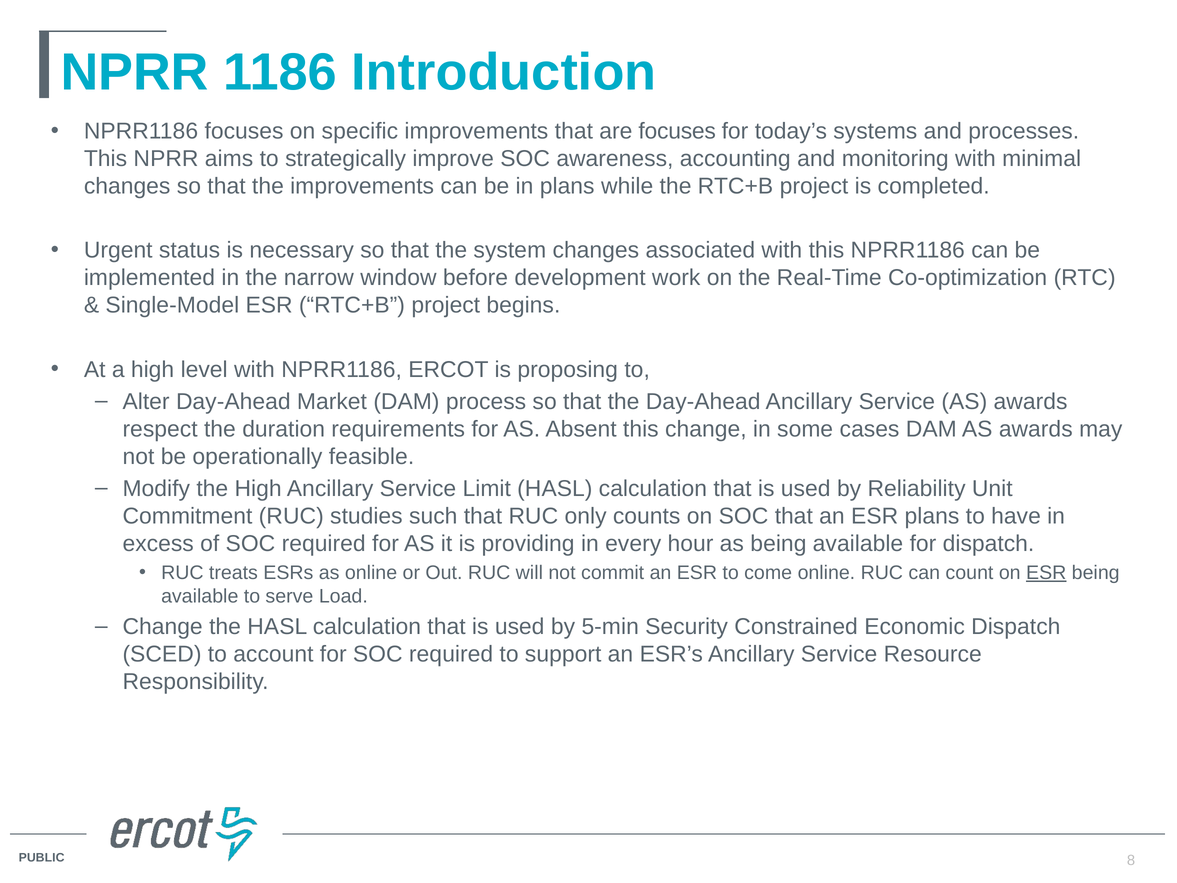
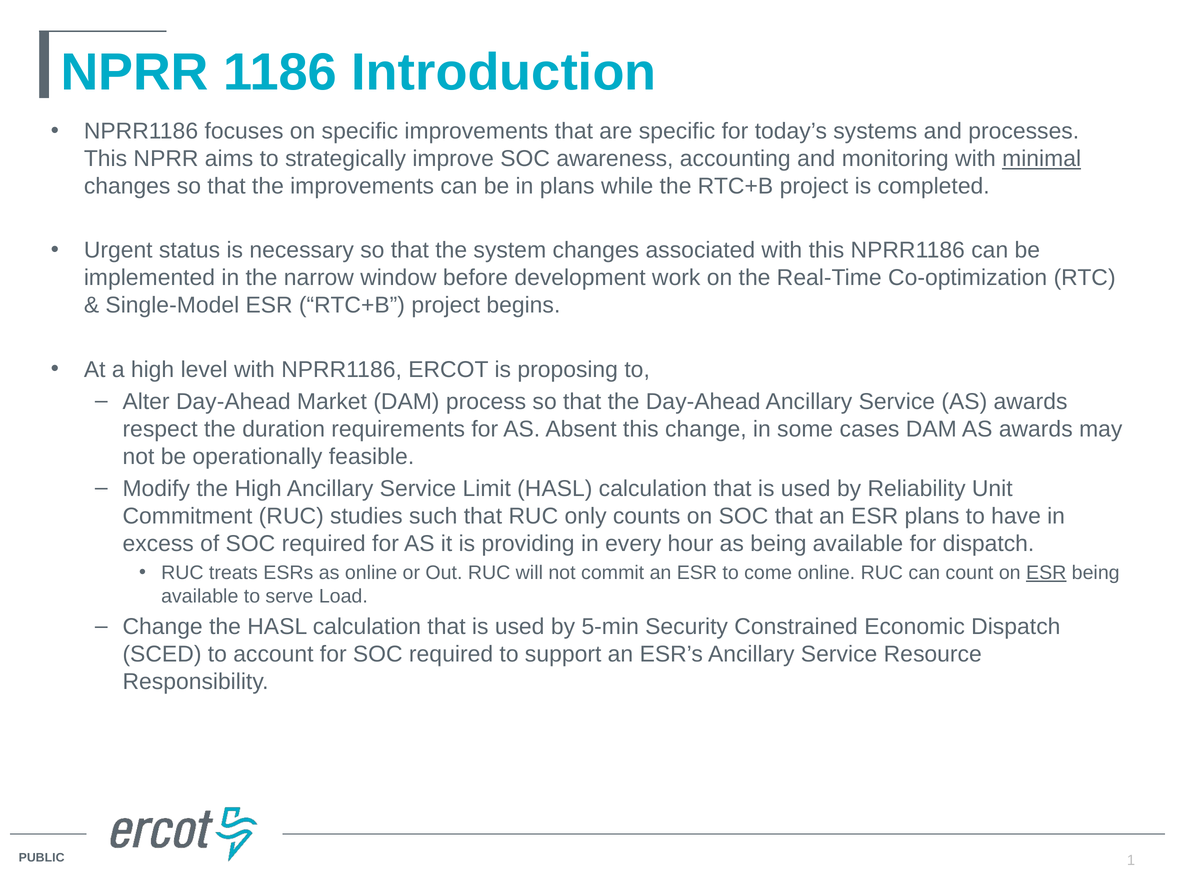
are focuses: focuses -> specific (677, 131)
minimal underline: none -> present (1042, 159)
8: 8 -> 1 (1131, 860)
